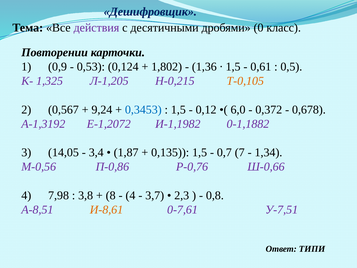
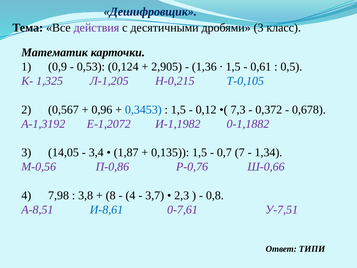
дробями 0: 0 -> 3 (259, 28)
Повторении: Повторении -> Математик (55, 52)
1,802: 1,802 -> 2,905 (167, 67)
Т-0,105 colour: orange -> blue (245, 81)
9,24: 9,24 -> 0,96 (102, 109)
6,0: 6,0 -> 7,3 (238, 109)
И-8,61 colour: orange -> blue (106, 209)
